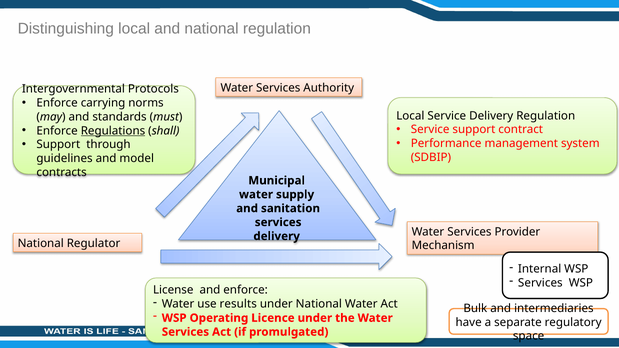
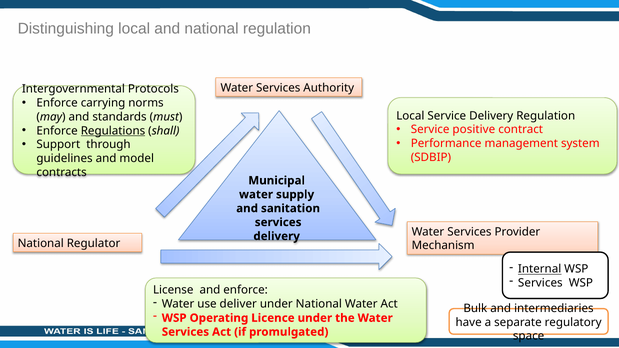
support: support -> positive (474, 130)
Internal underline: none -> present (540, 269)
results: results -> deliver (238, 304)
